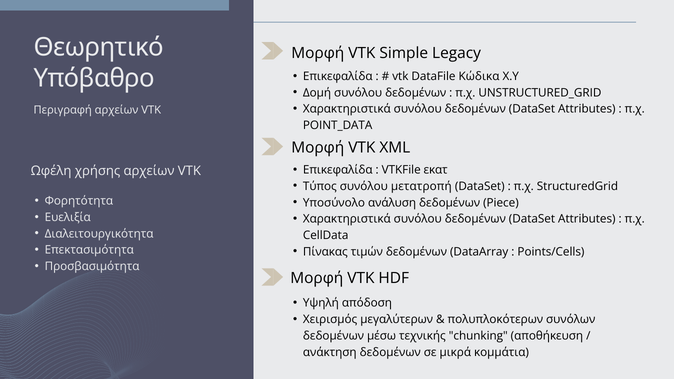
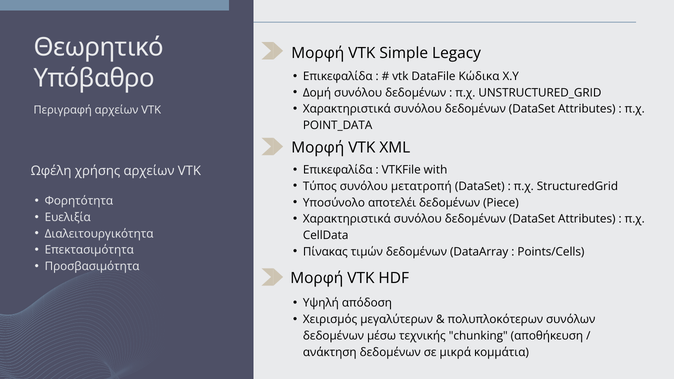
εκατ: εκατ -> with (436, 170)
ανάλυση: ανάλυση -> αποτελέι (392, 203)
